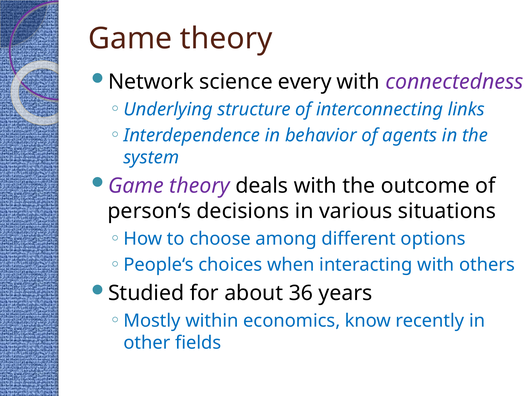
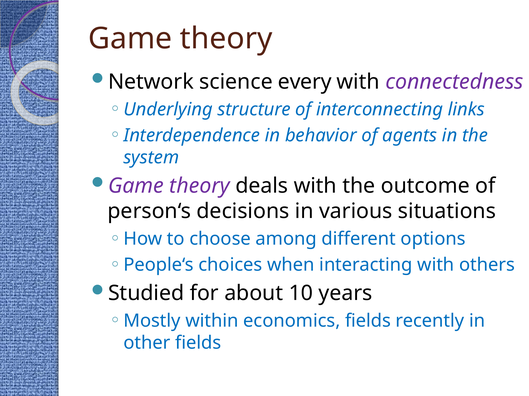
36: 36 -> 10 (301, 294)
economics know: know -> fields (368, 321)
